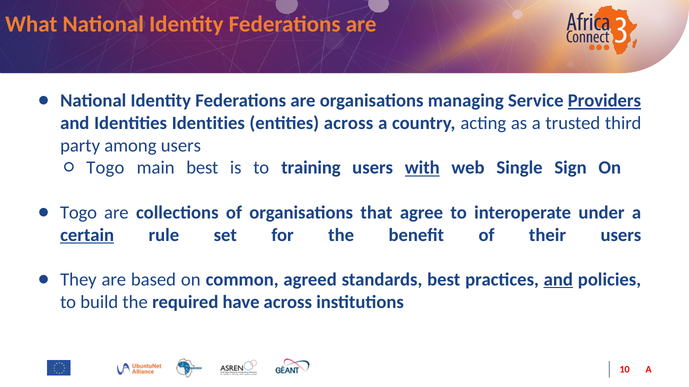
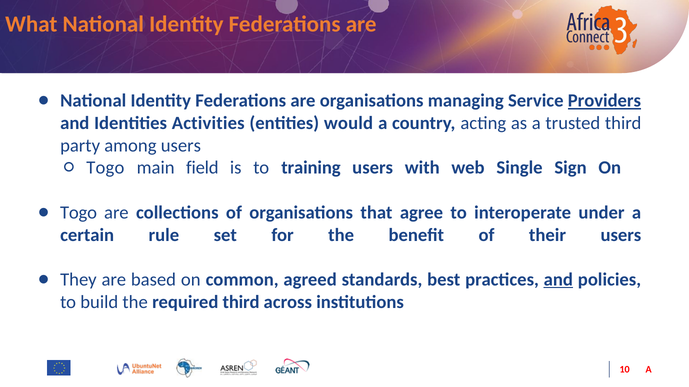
Identities Identities: Identities -> Activities (208, 123)
entities across: across -> would (348, 123)
main best: best -> field (202, 168)
with underline: present -> none (422, 168)
certain underline: present -> none (87, 235)
required have: have -> third (241, 302)
